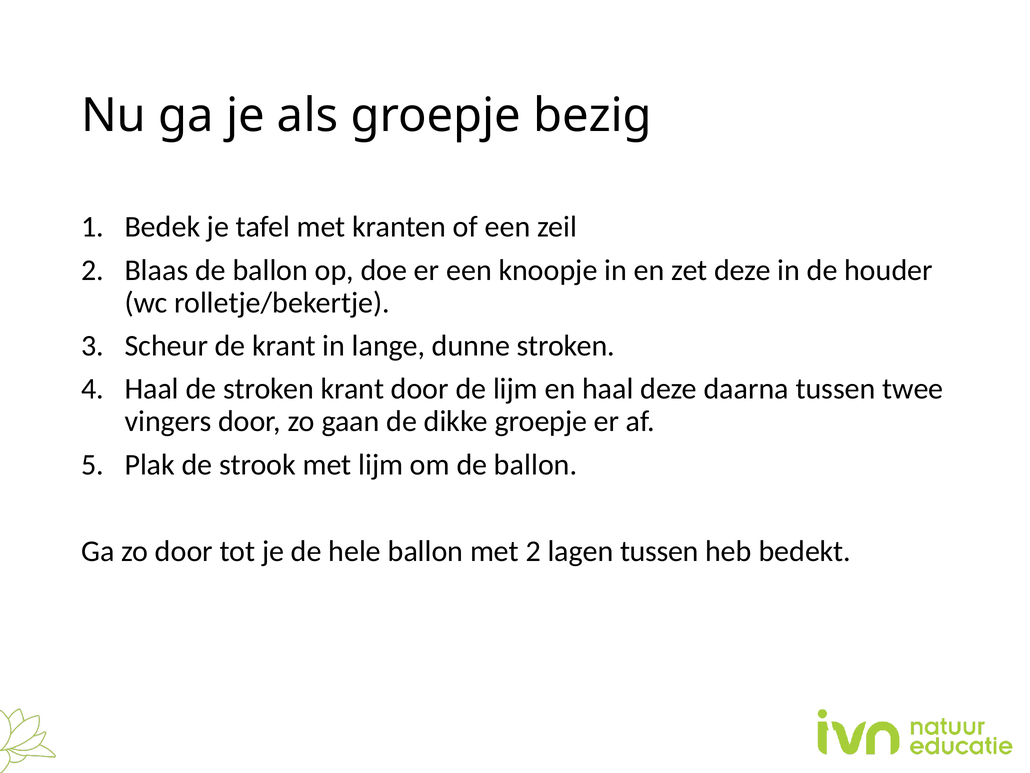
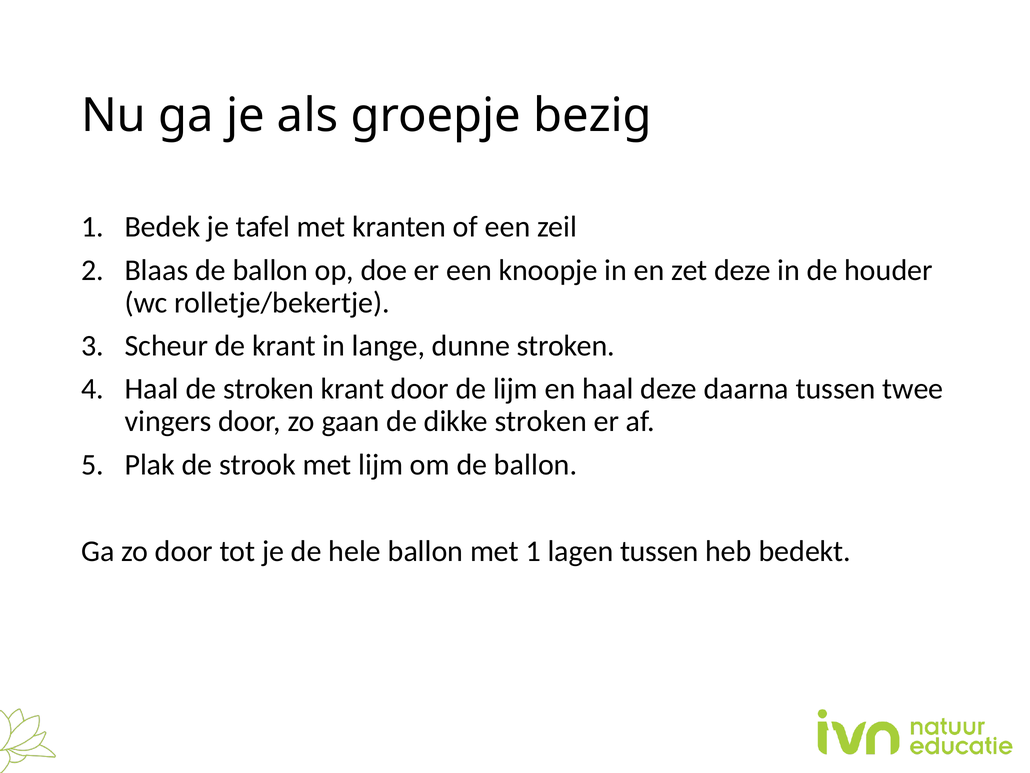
dikke groepje: groepje -> stroken (541, 421)
met 2: 2 -> 1 (533, 551)
